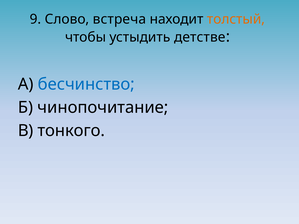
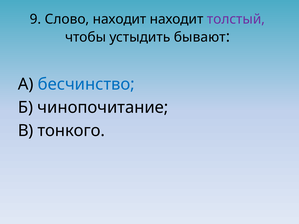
Слово встреча: встреча -> находит (120, 19)
толстый colour: orange -> purple (236, 19)
детстве: детстве -> бывают (200, 37)
